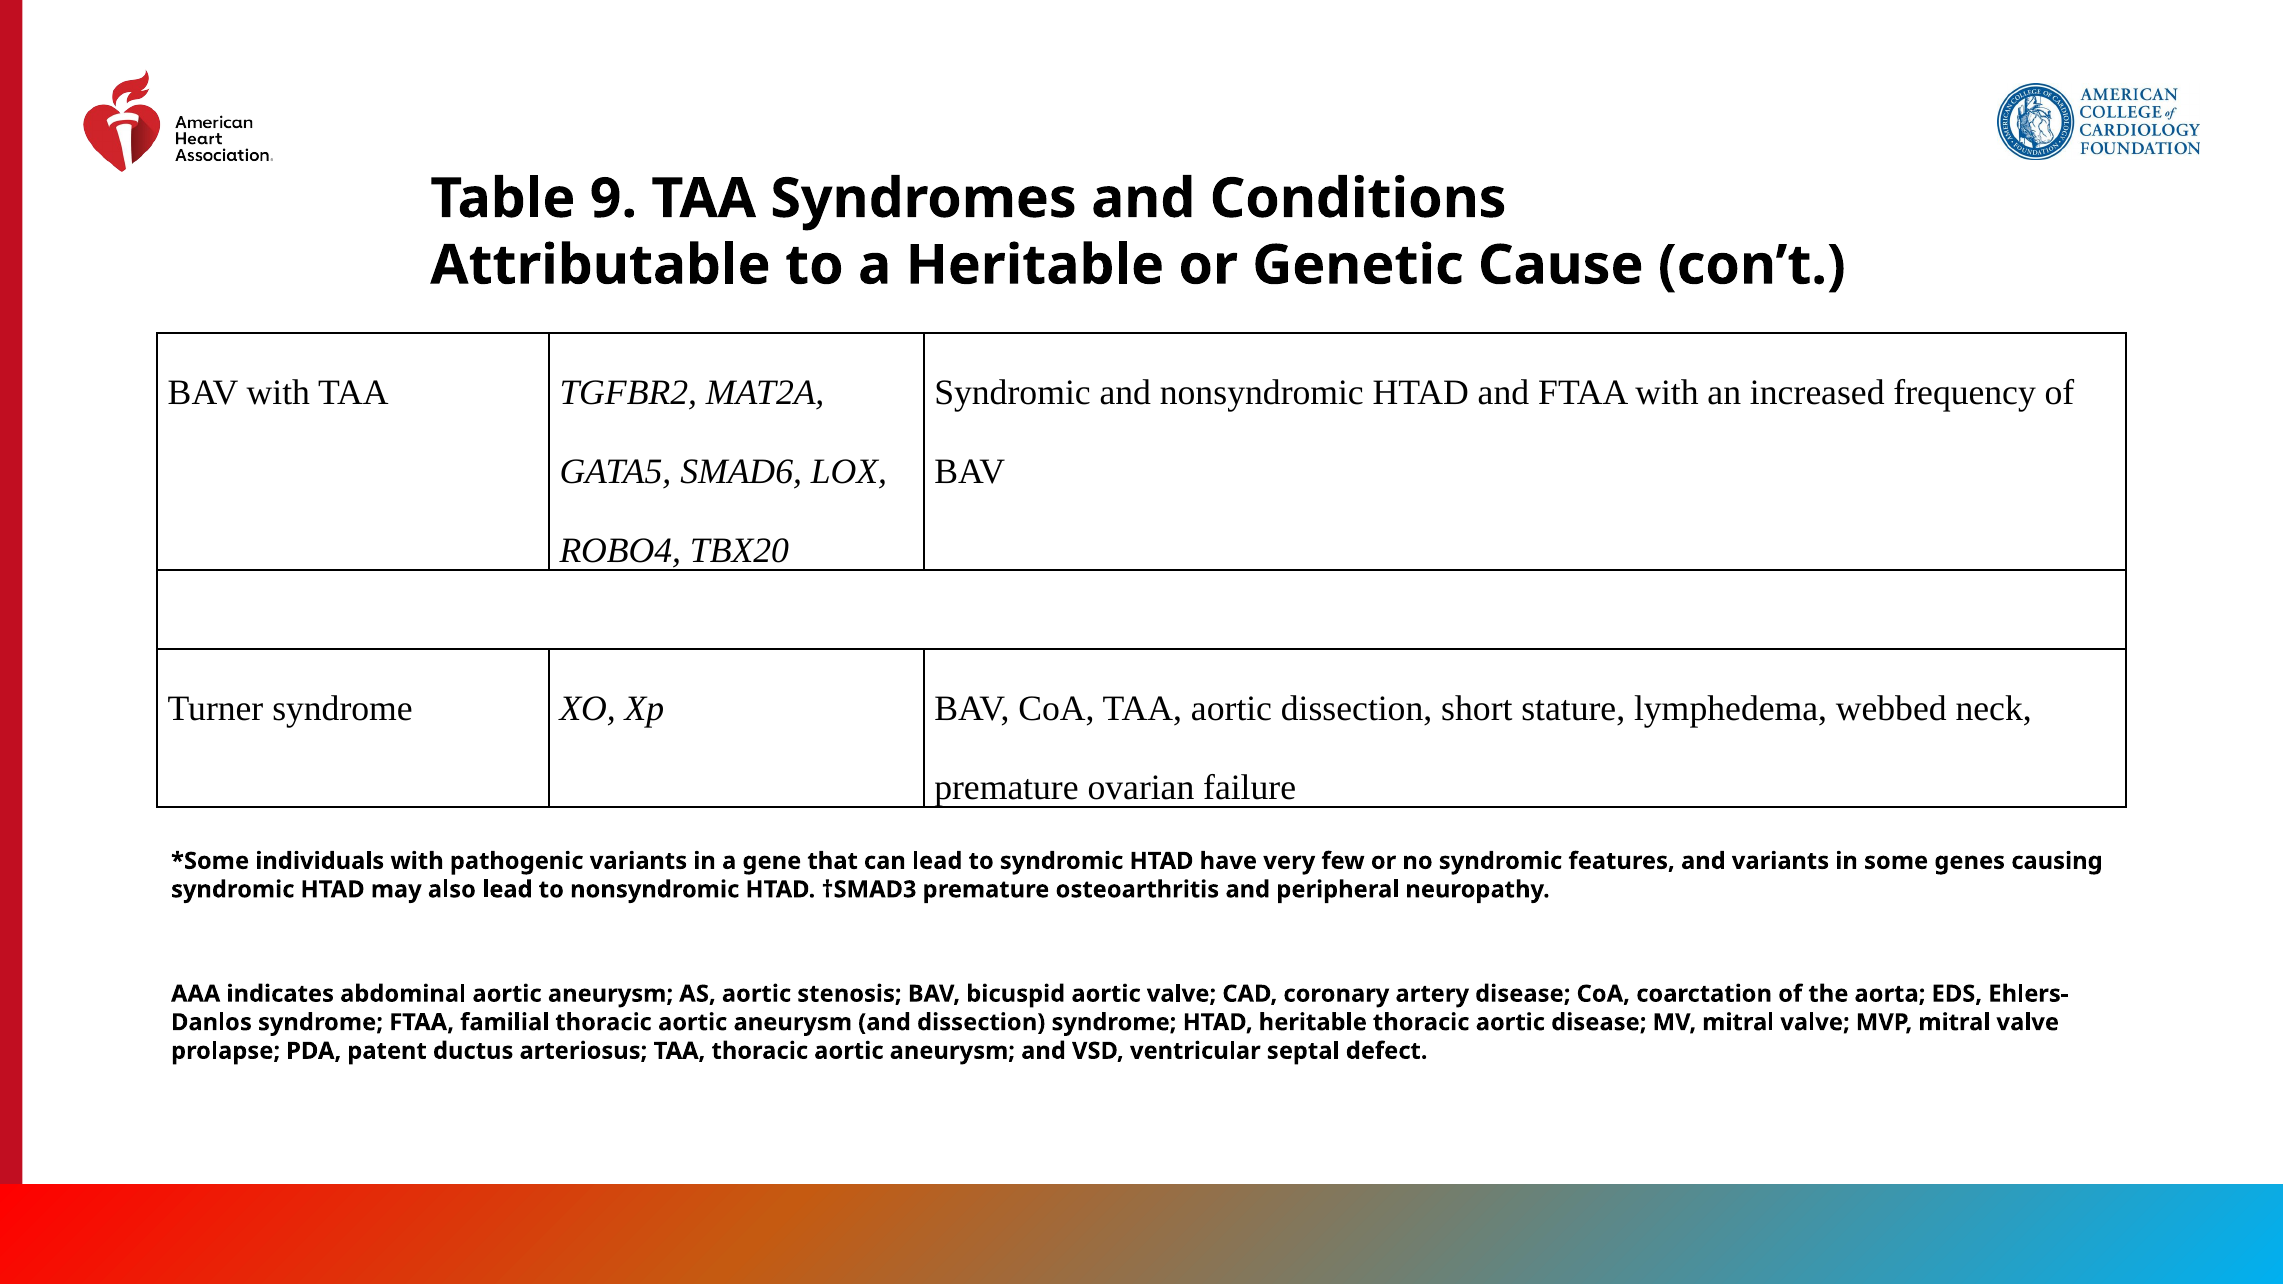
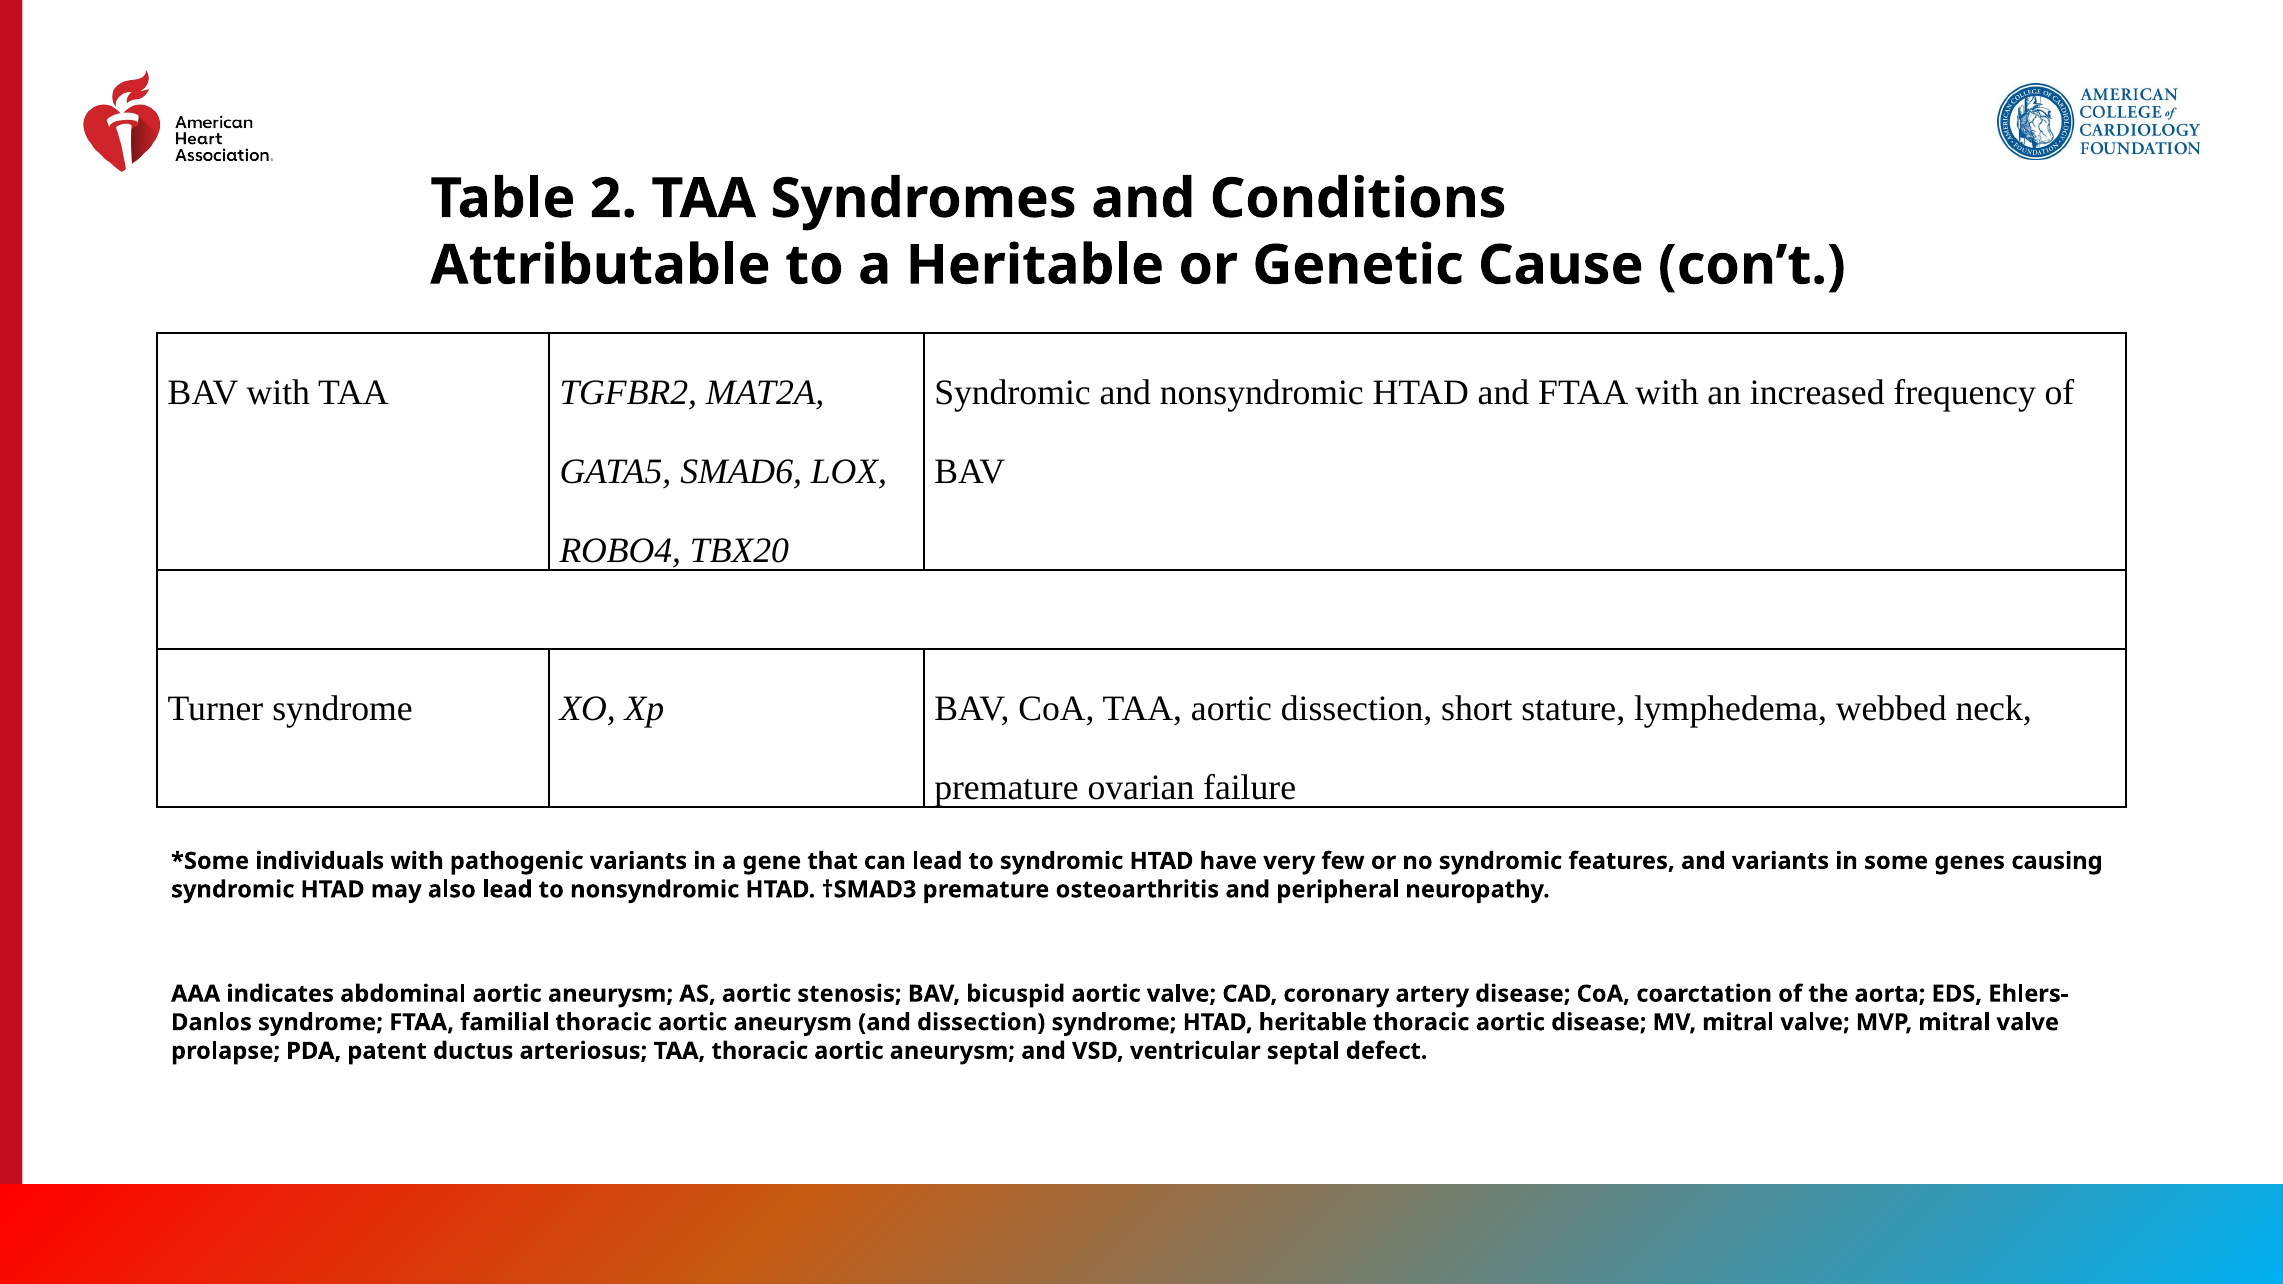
9: 9 -> 2 (613, 199)
